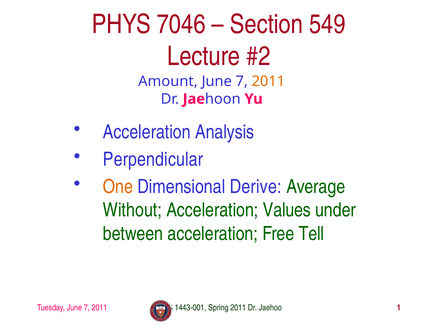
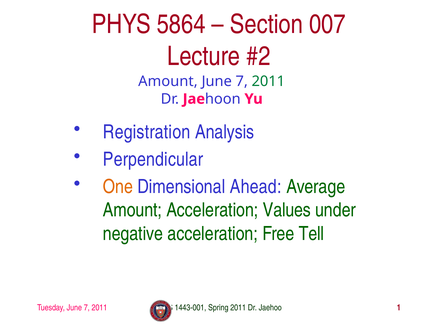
7046: 7046 -> 5864 (181, 24)
549: 549 -> 007 (327, 24)
2011 colour: orange -> green (268, 81)
Acceleration: Acceleration -> Registration (147, 132)
Derive: Derive -> Ahead (256, 187)
Without: Without -> Amount (132, 210)
between: between -> negative (133, 233)
